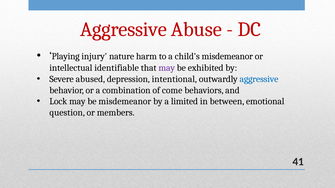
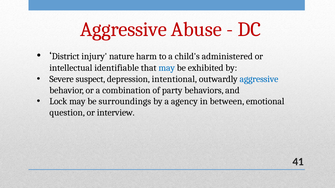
Playing: Playing -> District (66, 57)
child's misdemeanor: misdemeanor -> administered (227, 57)
may colour: purple -> blue (167, 68)
abused: abused -> suspect (90, 79)
come: come -> party (172, 90)
be misdemeanor: misdemeanor -> surroundings (125, 102)
limited: limited -> agency (184, 102)
members: members -> interview (116, 113)
